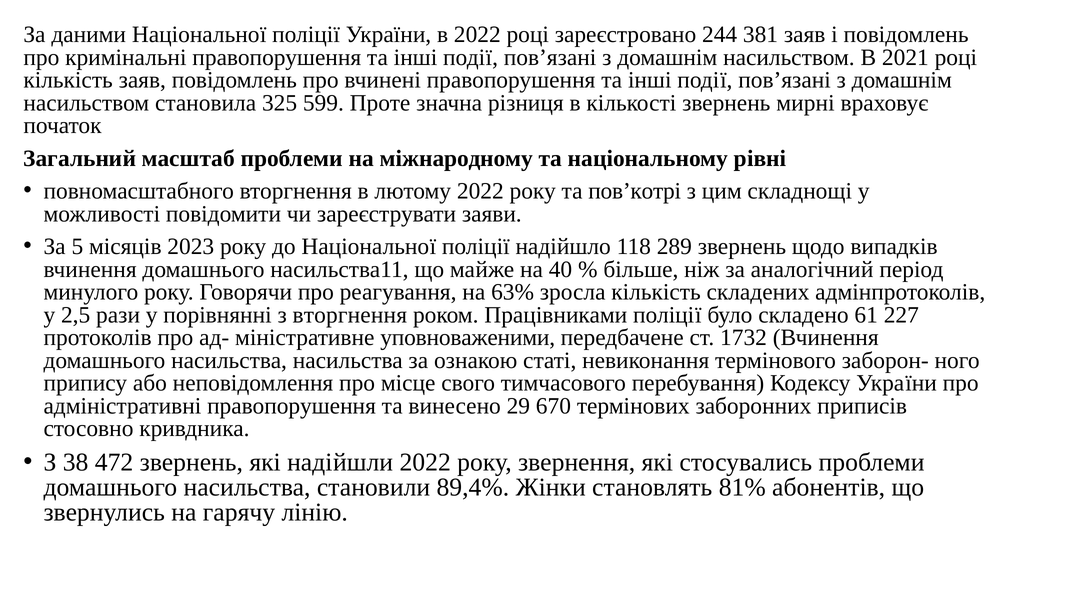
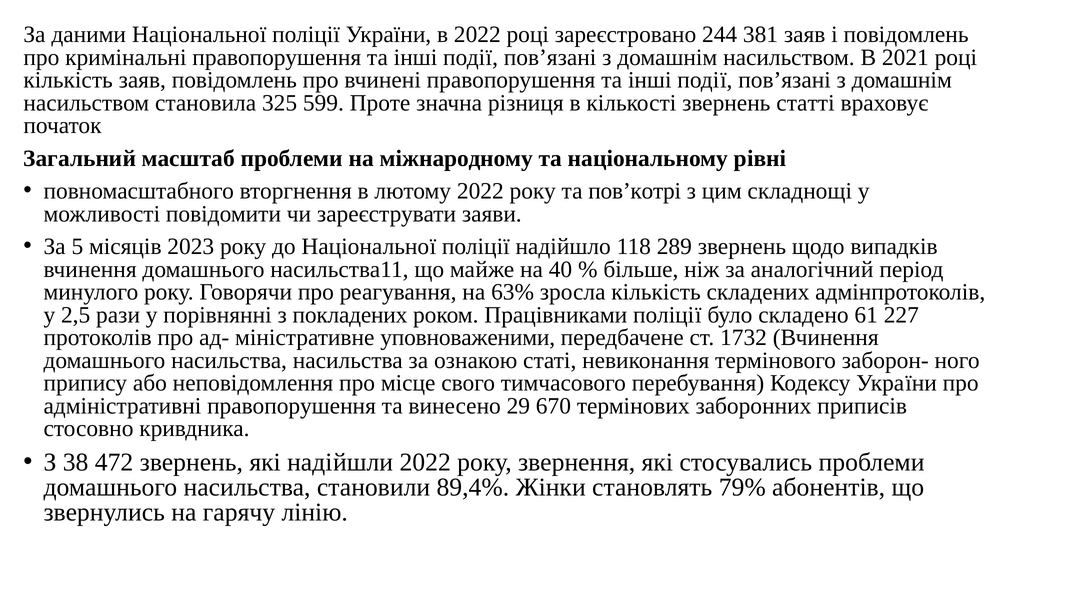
мирні: мирні -> статті (805, 103)
з вторгнення: вторгнення -> покладених (350, 315)
81%: 81% -> 79% (742, 488)
